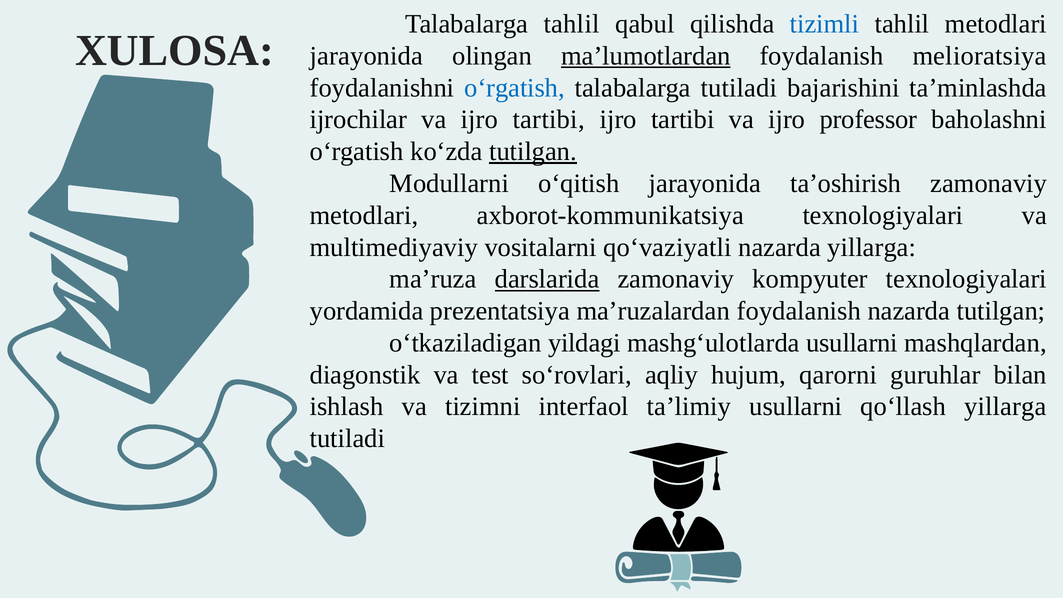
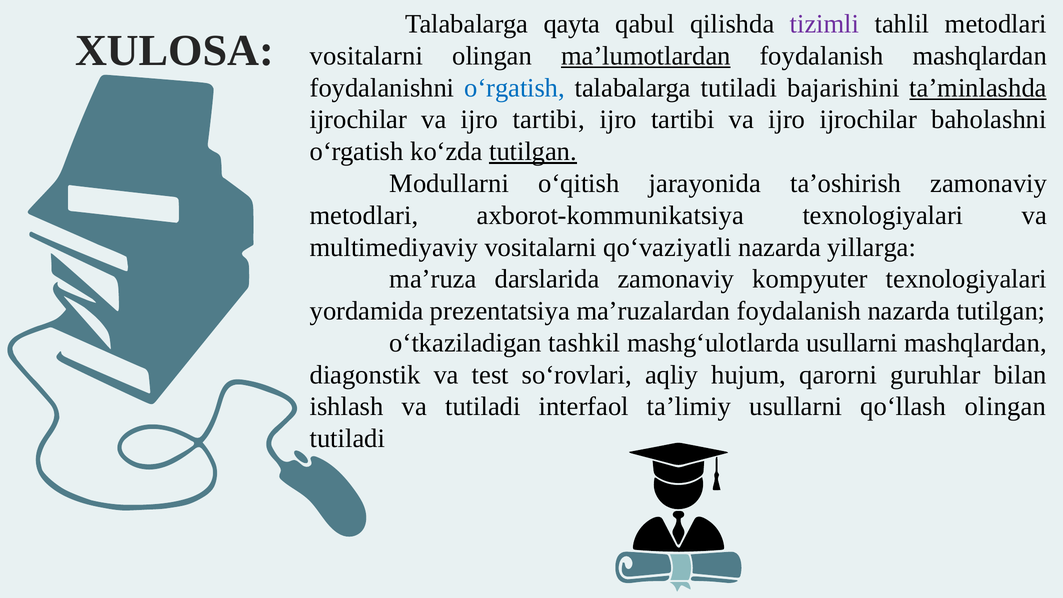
Talabalarga tahlil: tahlil -> qayta (572, 24)
tizimli colour: blue -> purple (825, 24)
jarayonida: jarayonida -> vositalarni (366, 56)
foydalanish melioratsiya: melioratsiya -> mashqlardan (980, 56)
ta’minlashda underline: none -> present (978, 88)
ijro professor: professor -> ijrochilar (868, 120)
darslarida underline: present -> none (547, 279)
yildagi: yildagi -> tashkil (584, 343)
va tizimni: tizimni -> tutiladi (483, 407)
qo‘llash yillarga: yillarga -> olingan (1006, 407)
